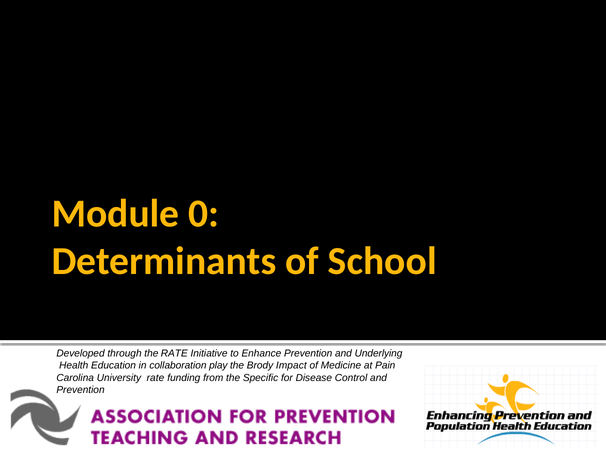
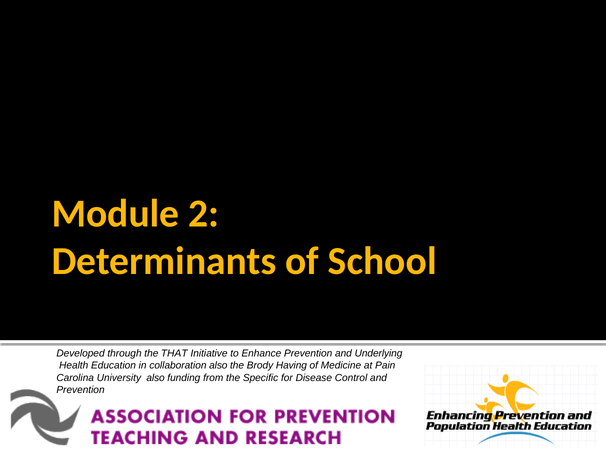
0: 0 -> 2 (204, 213)
the RATE: RATE -> THAT (174, 353)
collaboration play: play -> also (218, 365)
Impact: Impact -> Having (291, 365)
University rate: rate -> also (156, 377)
